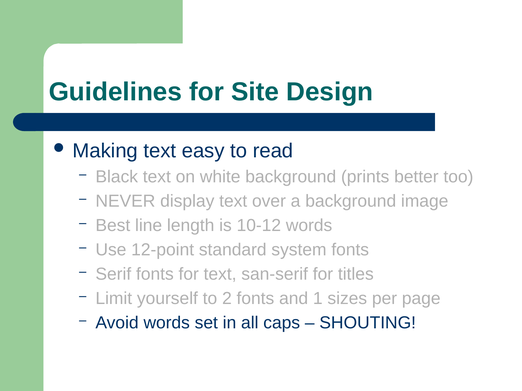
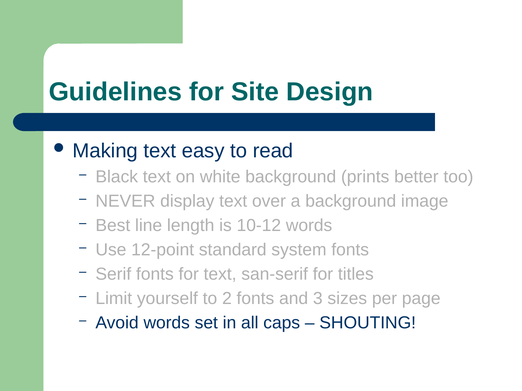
1: 1 -> 3 (318, 299)
